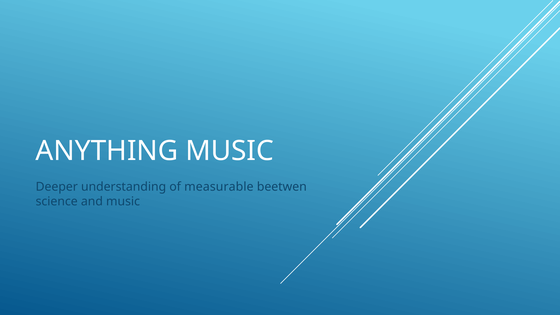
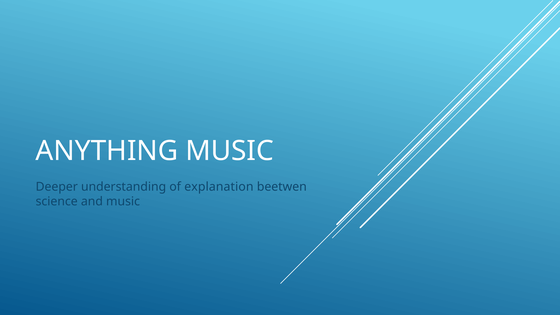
measurable: measurable -> explanation (219, 187)
